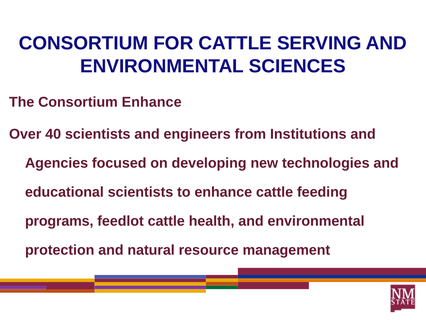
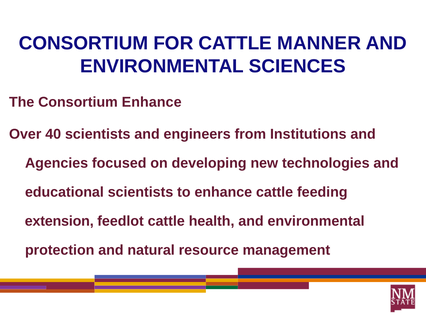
SERVING: SERVING -> MANNER (319, 43)
programs: programs -> extension (59, 221)
